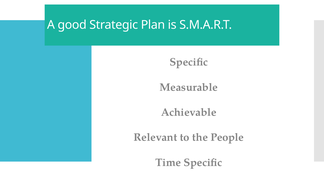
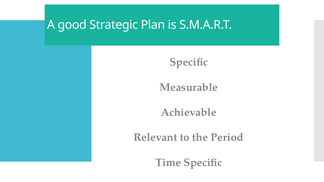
People: People -> Period (227, 138)
